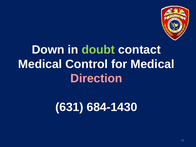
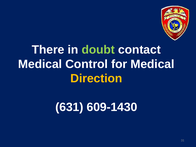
Down: Down -> There (48, 50)
Direction colour: pink -> yellow (96, 78)
684-1430: 684-1430 -> 609-1430 (112, 107)
